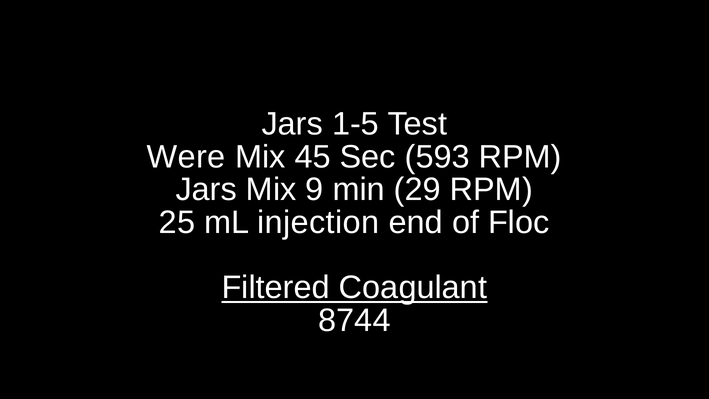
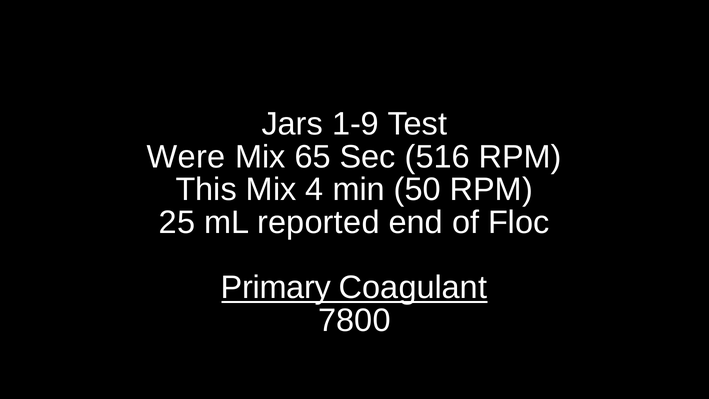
1-5: 1-5 -> 1-9 (356, 124)
45: 45 -> 65 (313, 157)
593: 593 -> 516 (437, 157)
Jars: Jars -> This (206, 189)
9: 9 -> 4 (315, 189)
29: 29 -> 50 (417, 189)
injection: injection -> reported (318, 222)
Filtered: Filtered -> Primary (276, 288)
8744: 8744 -> 7800 (354, 320)
